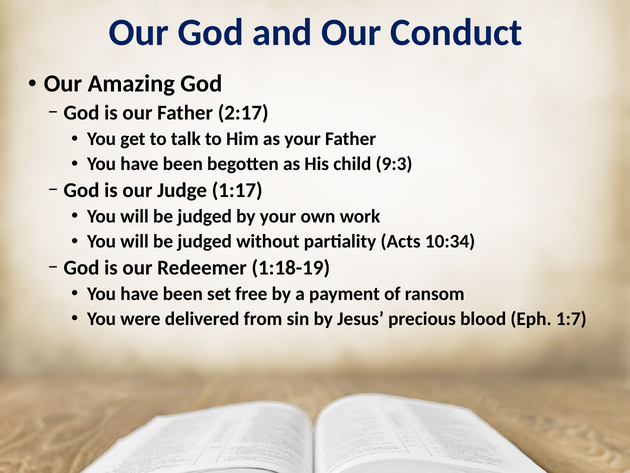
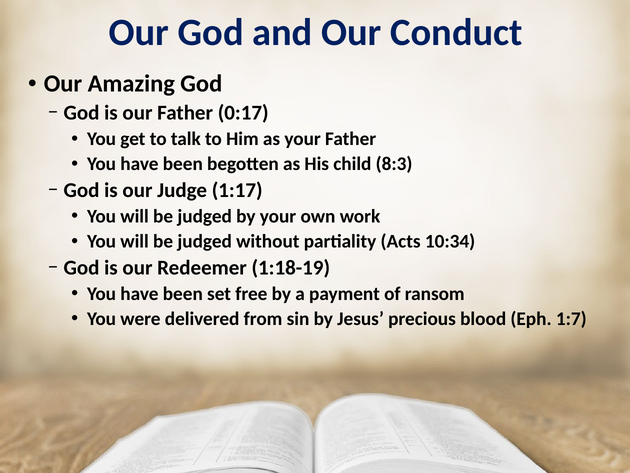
2:17: 2:17 -> 0:17 (243, 113)
9:3: 9:3 -> 8:3 (394, 164)
